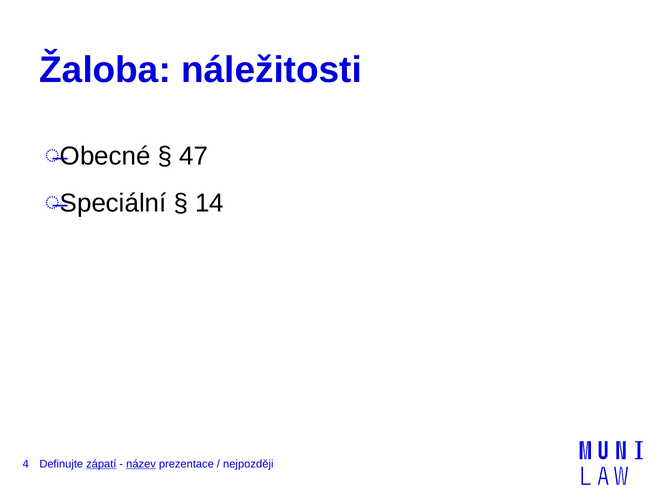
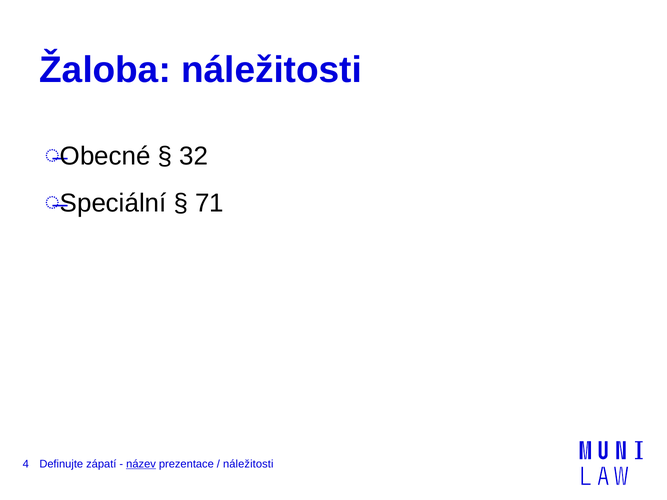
47: 47 -> 32 (194, 156)
14: 14 -> 71 (209, 203)
zápatí underline: present -> none (101, 464)
nejpozději: nejpozději -> náležitosti (248, 464)
